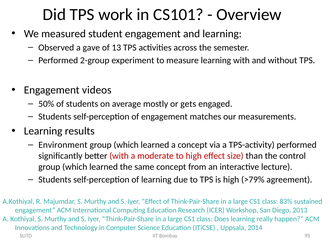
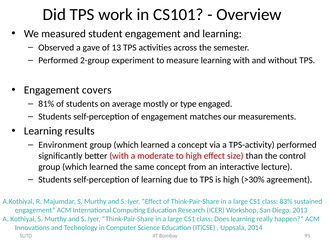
videos: videos -> covers (97, 90)
50%: 50% -> 81% (46, 104)
gets: gets -> type (188, 104)
>79%: >79% -> >30% (253, 180)
